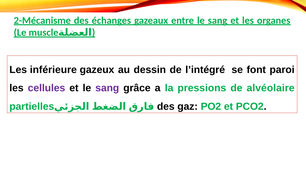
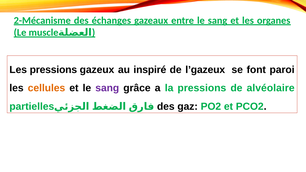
Les inférieure: inférieure -> pressions (53, 70)
dessin: dessin -> inspiré (150, 70)
l’intégré: l’intégré -> l’gazeux (205, 70)
cellules colour: purple -> orange (47, 88)
